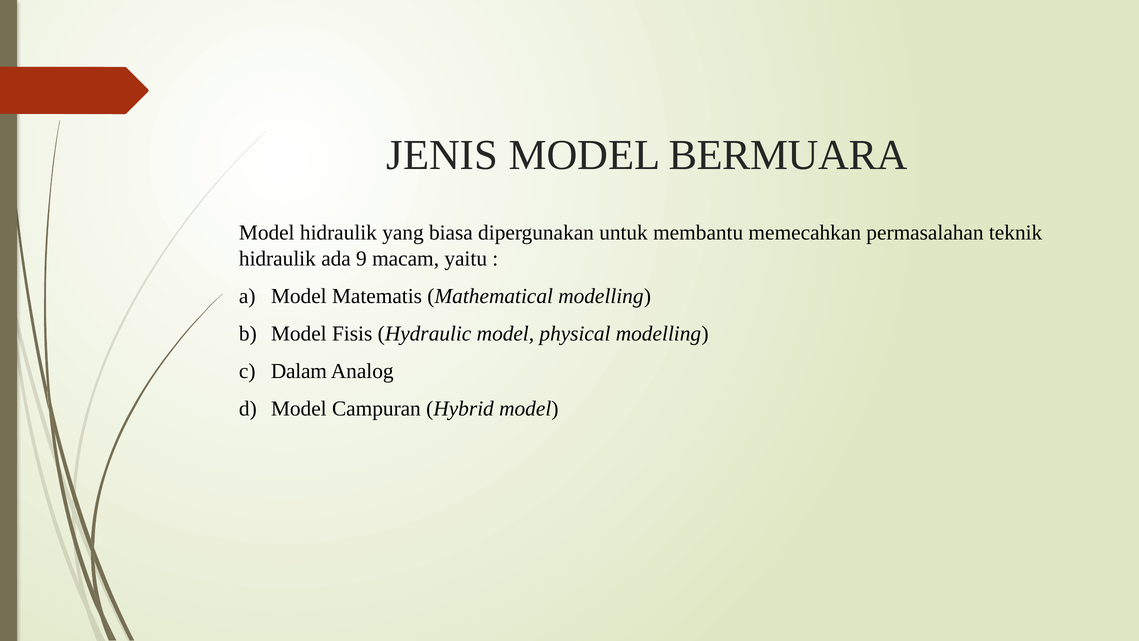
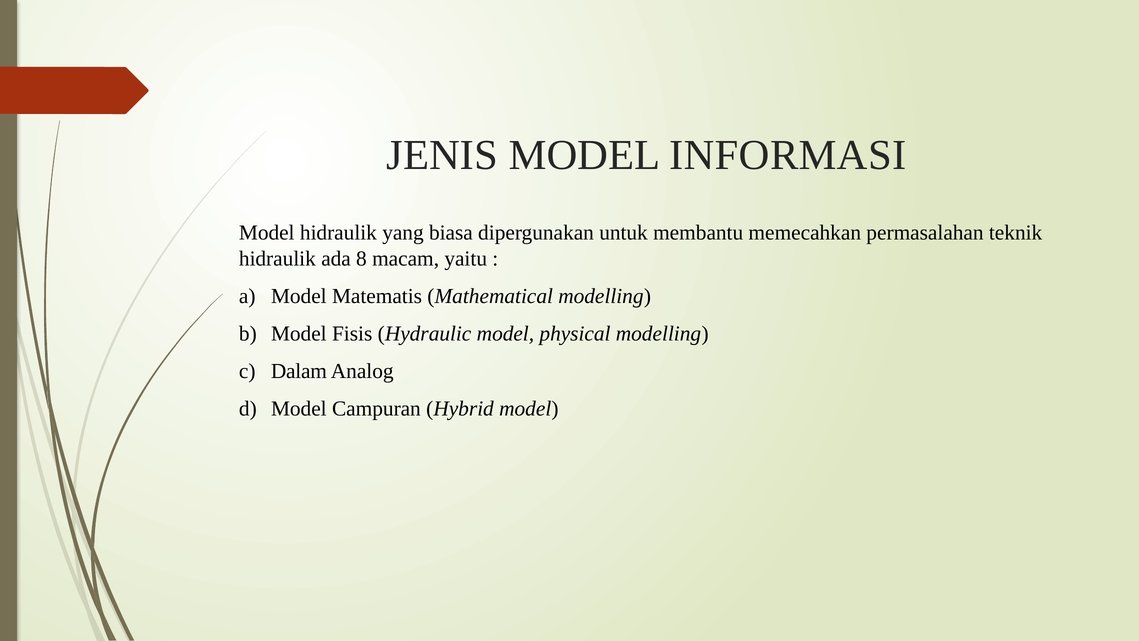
BERMUARA: BERMUARA -> INFORMASI (788, 155)
9: 9 -> 8 (361, 258)
